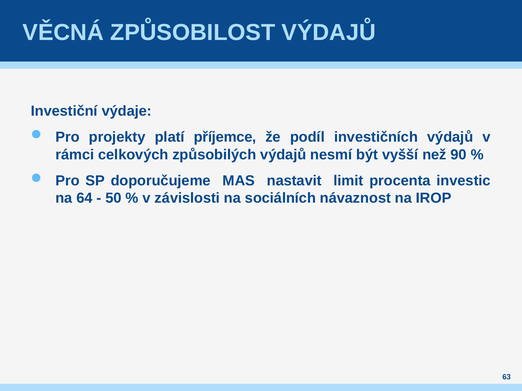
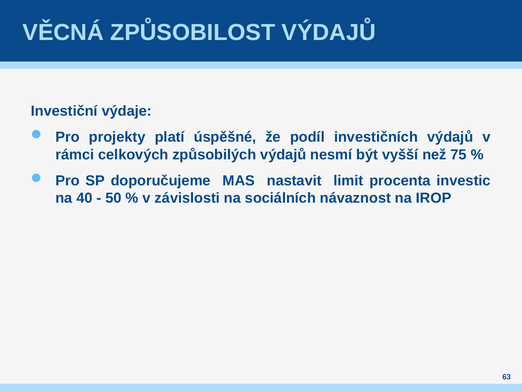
příjemce: příjemce -> úspěšné (225, 137)
90: 90 -> 75 (459, 155)
64: 64 -> 40 (84, 198)
